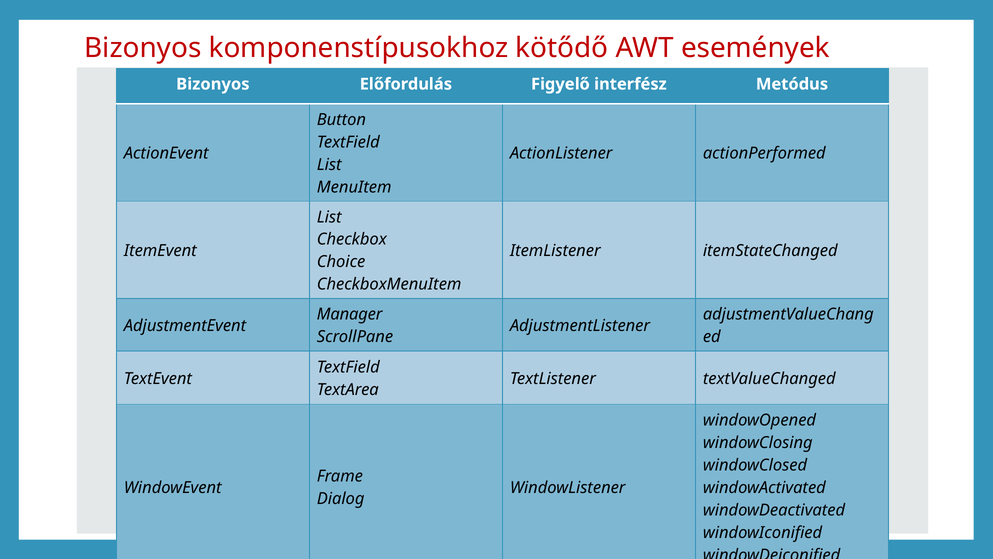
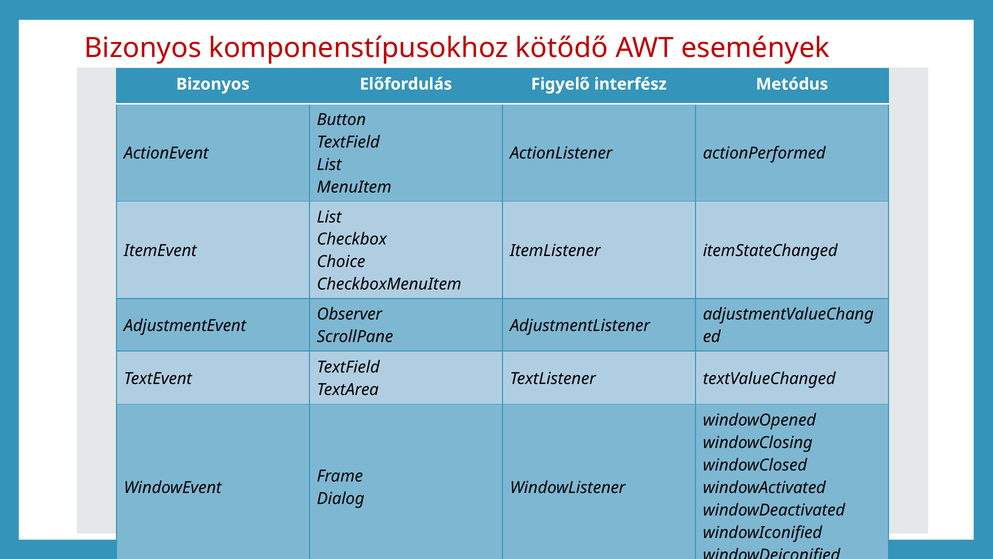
Manager: Manager -> Observer (350, 314)
